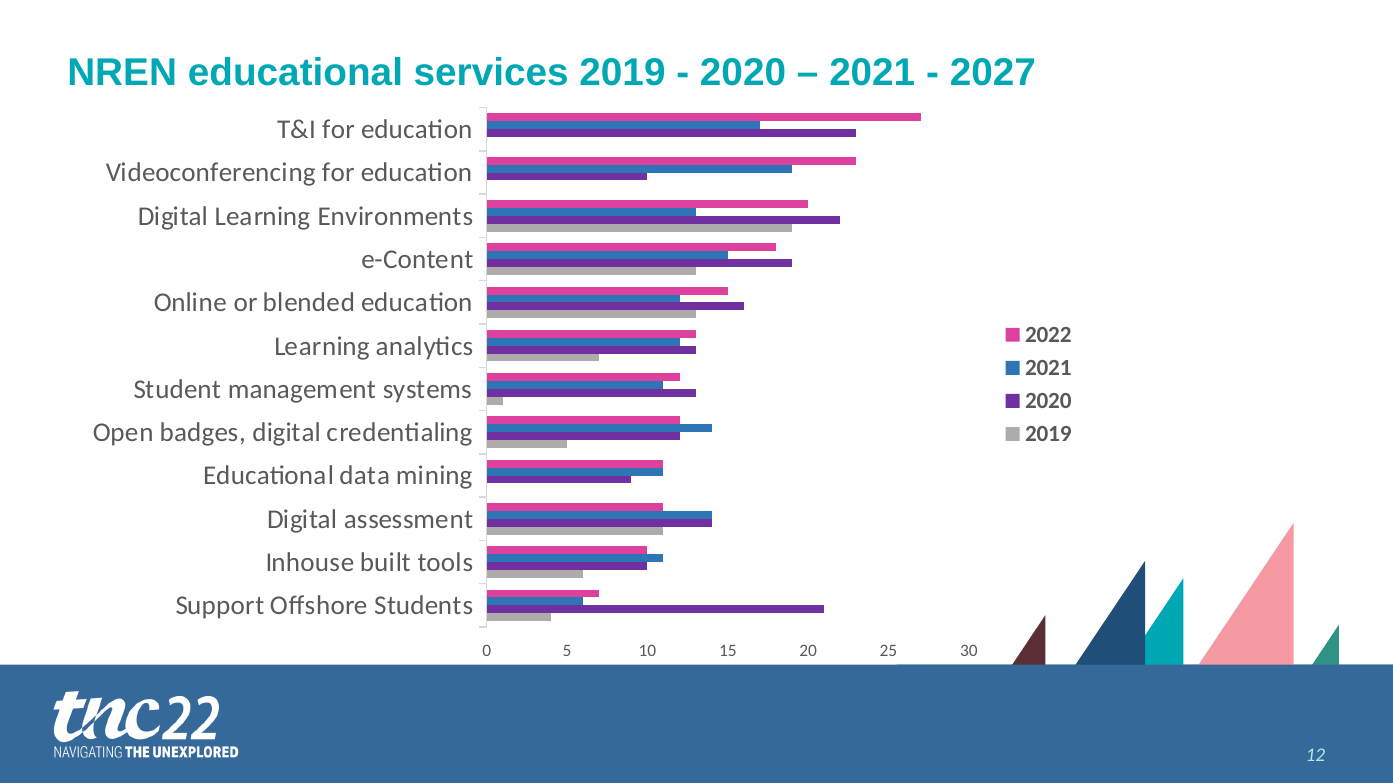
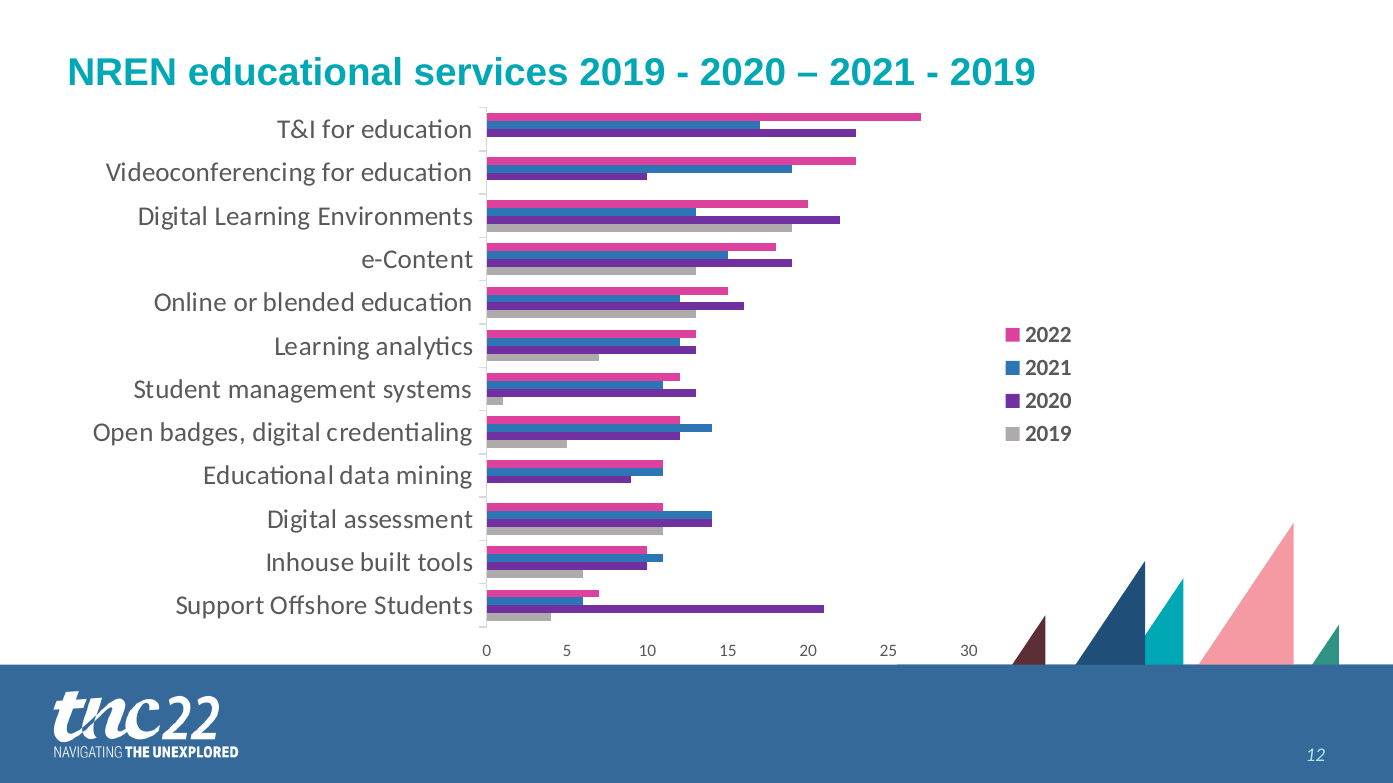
2027: 2027 -> 2019 (993, 73)
